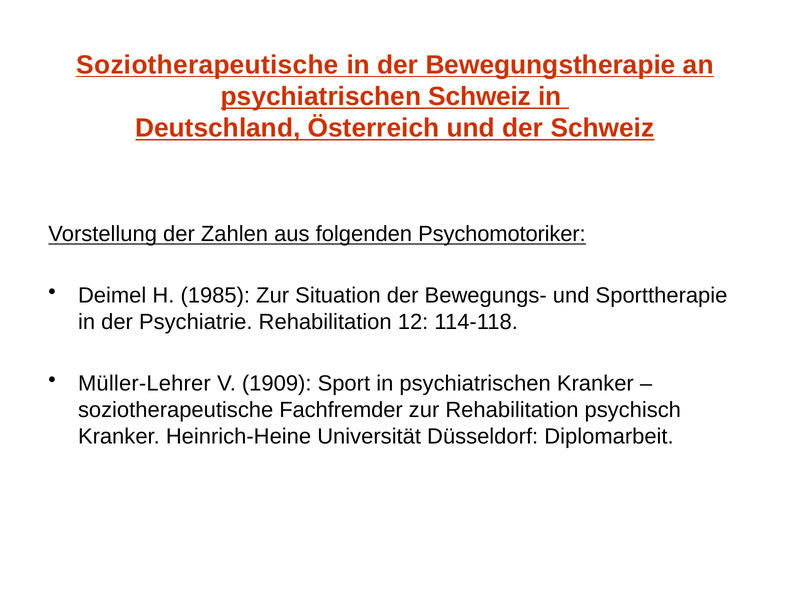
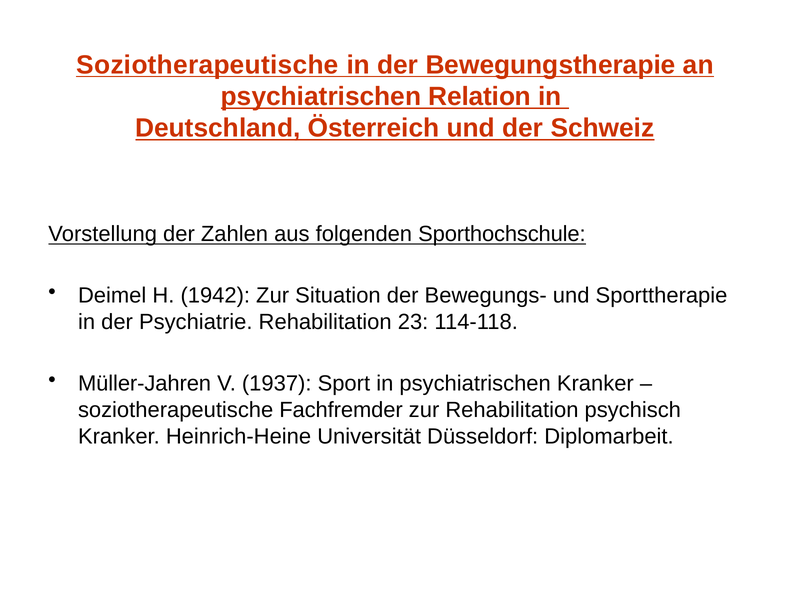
psychiatrischen Schweiz: Schweiz -> Relation (480, 96)
Psychomotoriker: Psychomotoriker -> Sporthochschule (502, 234)
1985: 1985 -> 1942 (215, 295)
12: 12 -> 23 (413, 322)
Müller-Lehrer: Müller-Lehrer -> Müller-Jahren (145, 383)
1909: 1909 -> 1937 (277, 383)
